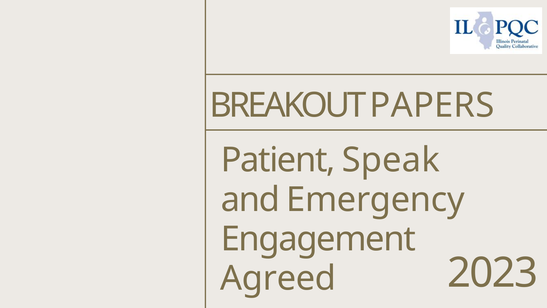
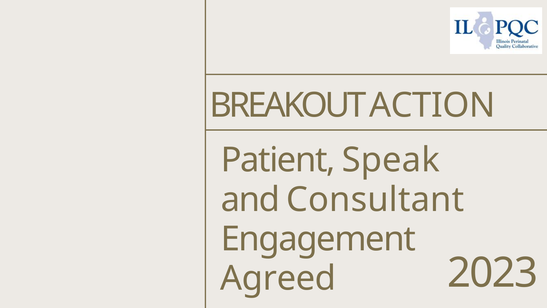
PAPERS: PAPERS -> ACTION (432, 105)
Emergency: Emergency -> Consultant (375, 199)
